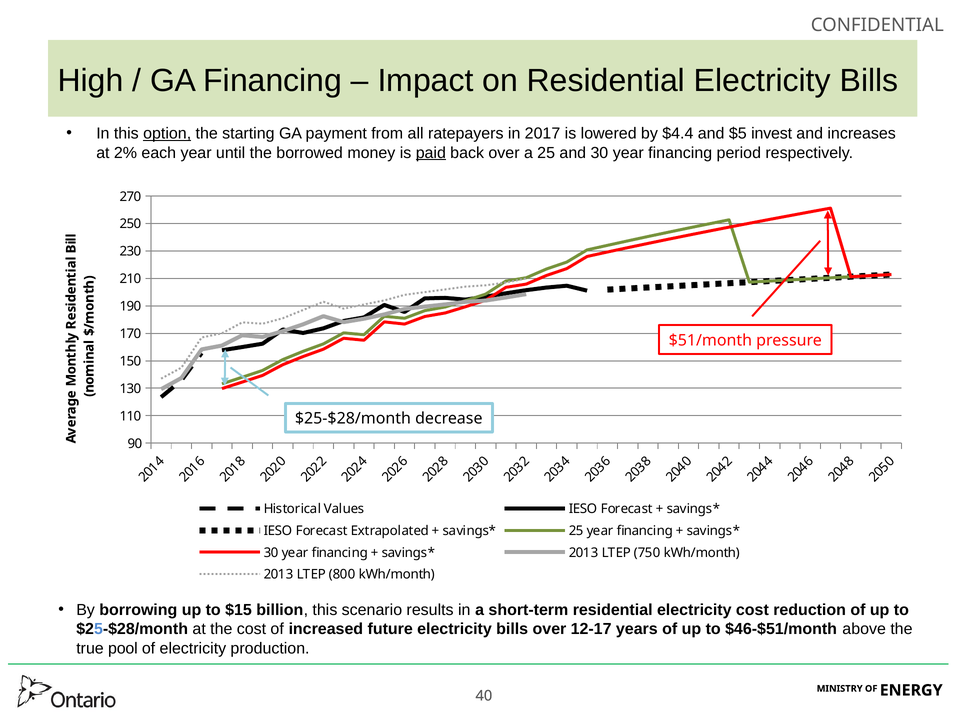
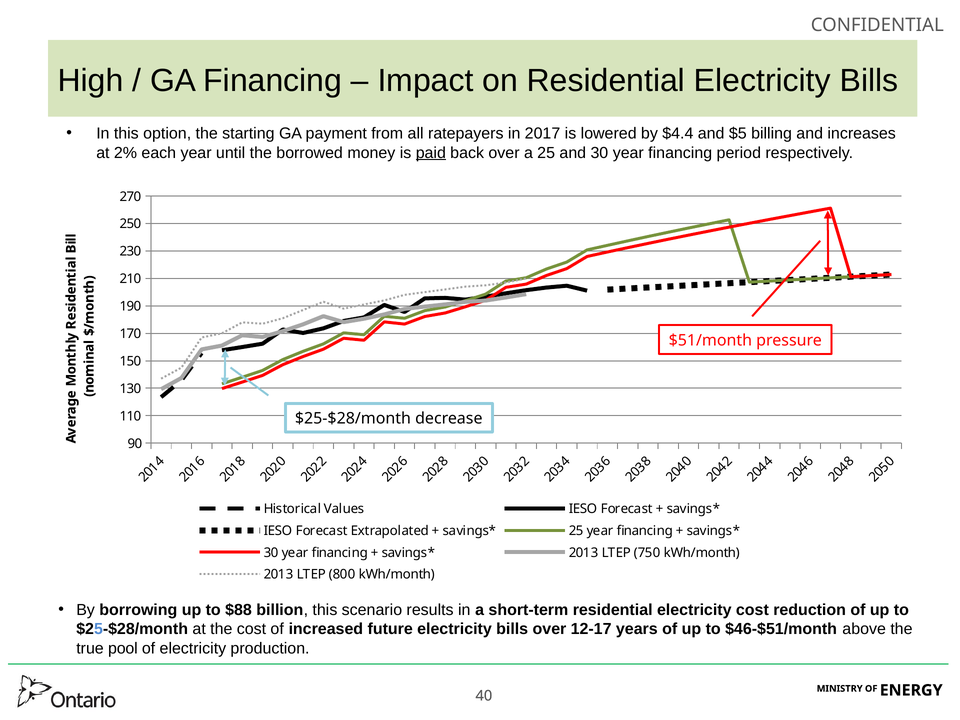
option underline: present -> none (167, 134)
invest: invest -> billing (772, 134)
$15: $15 -> $88 (239, 610)
